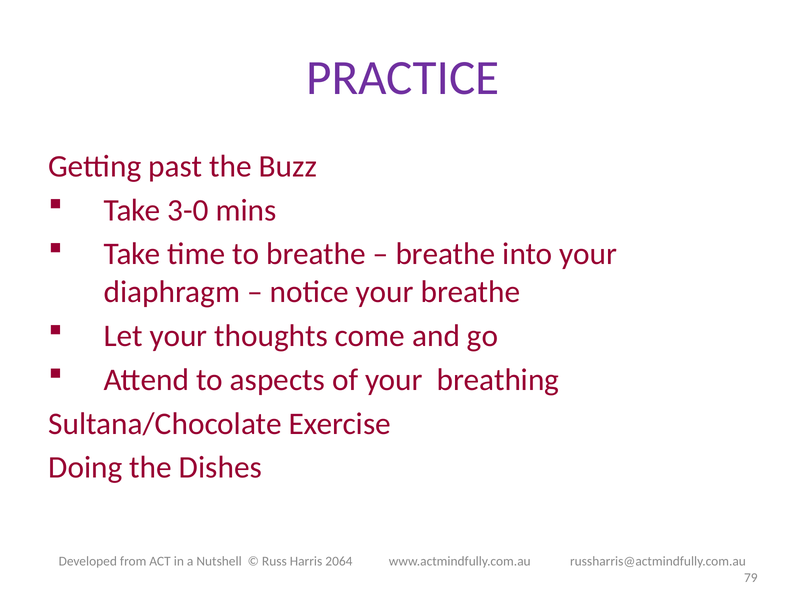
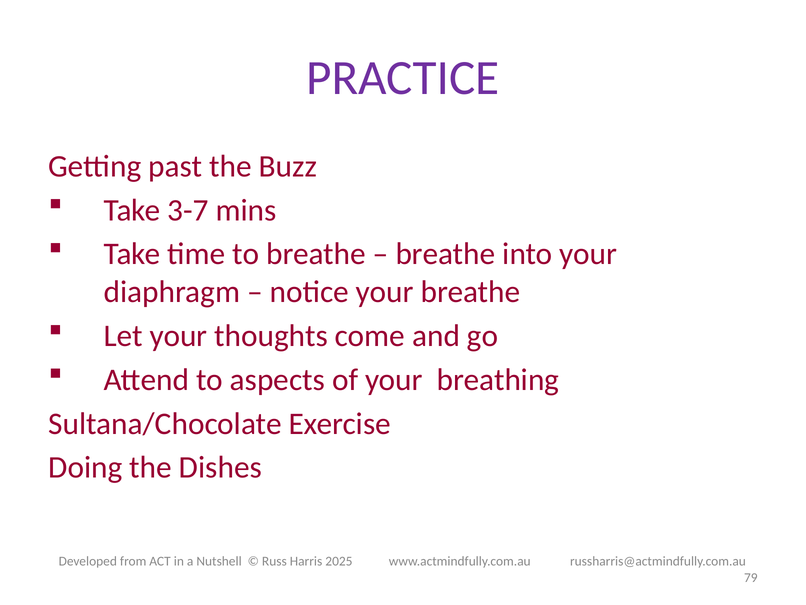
3-0: 3-0 -> 3-7 (188, 210)
2064: 2064 -> 2025 (339, 561)
